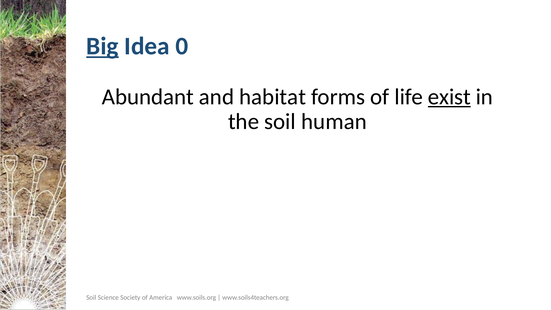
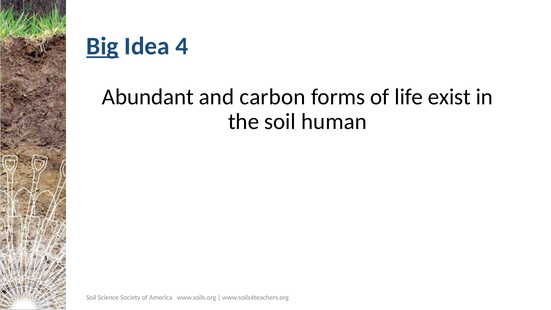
0: 0 -> 4 (182, 46)
habitat: habitat -> carbon (273, 97)
exist underline: present -> none (449, 97)
